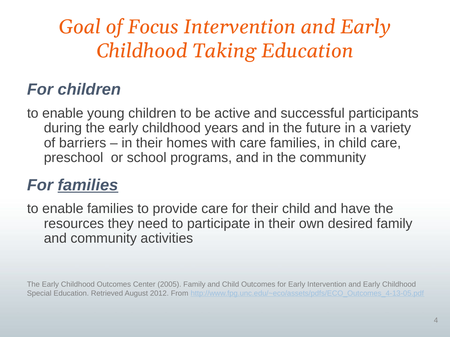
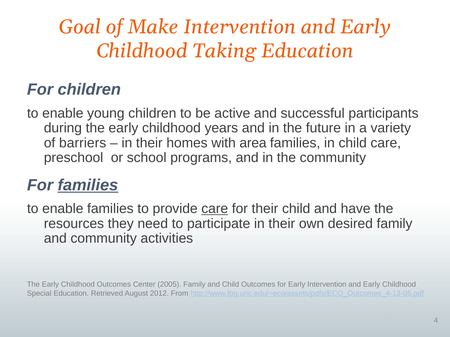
Focus: Focus -> Make (153, 27)
with care: care -> area (253, 143)
care underline: none -> present (215, 209)
